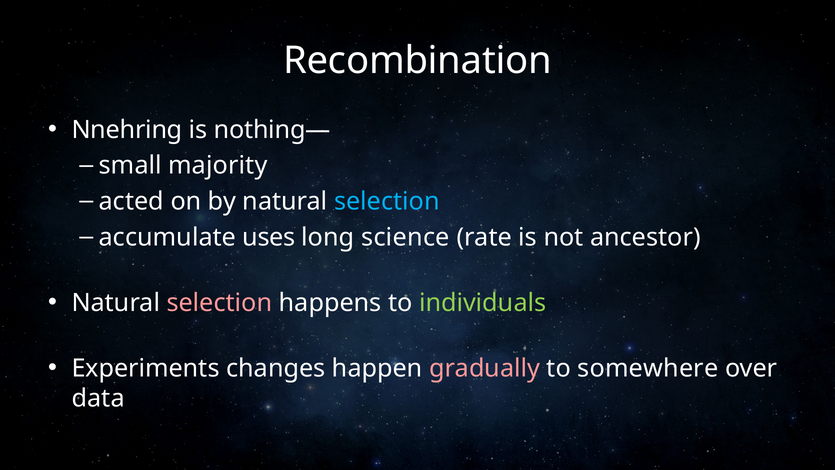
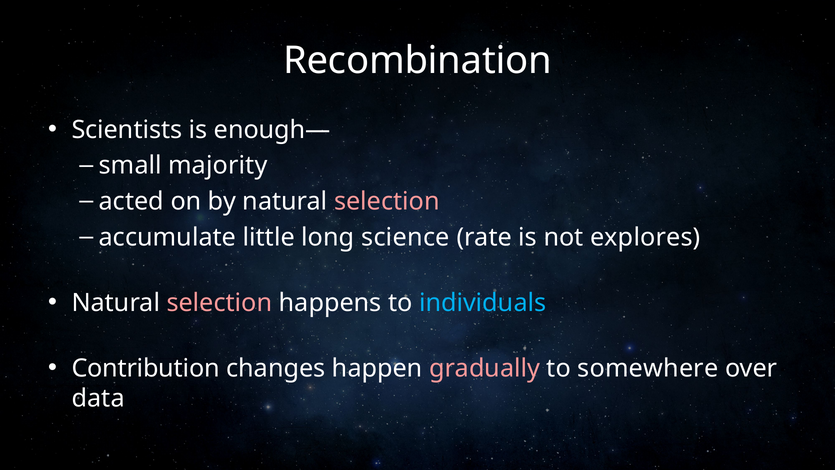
Nnehring: Nnehring -> Scientists (127, 130)
nothing—: nothing— -> enough— (272, 130)
selection colour: light blue -> pink (387, 201)
uses: uses -> little (269, 237)
ancestor: ancestor -> explores (645, 237)
individuals colour: light green -> light blue (483, 303)
Experiments: Experiments -> Contribution (146, 368)
